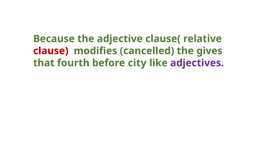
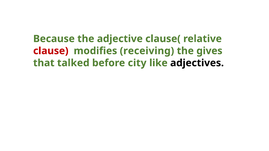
cancelled: cancelled -> receiving (147, 51)
fourth: fourth -> talked (73, 63)
adjectives colour: purple -> black (197, 63)
